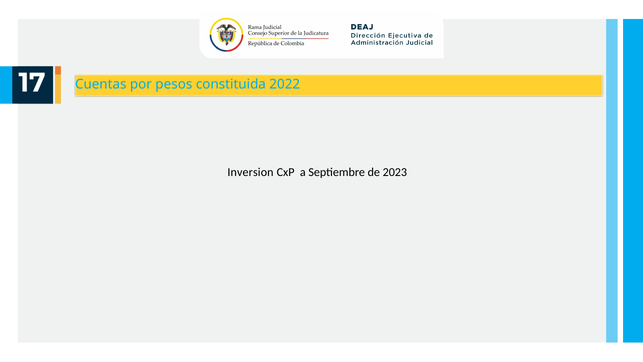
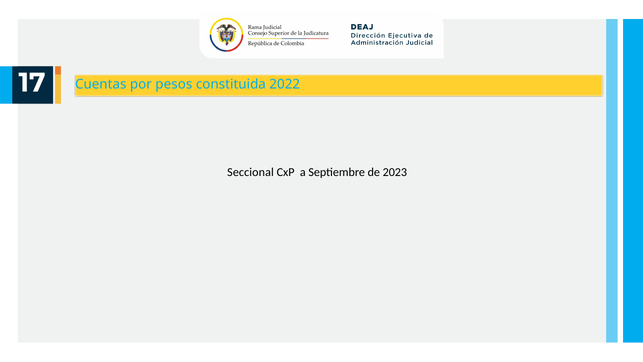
Inversion: Inversion -> Seccional (251, 172)
